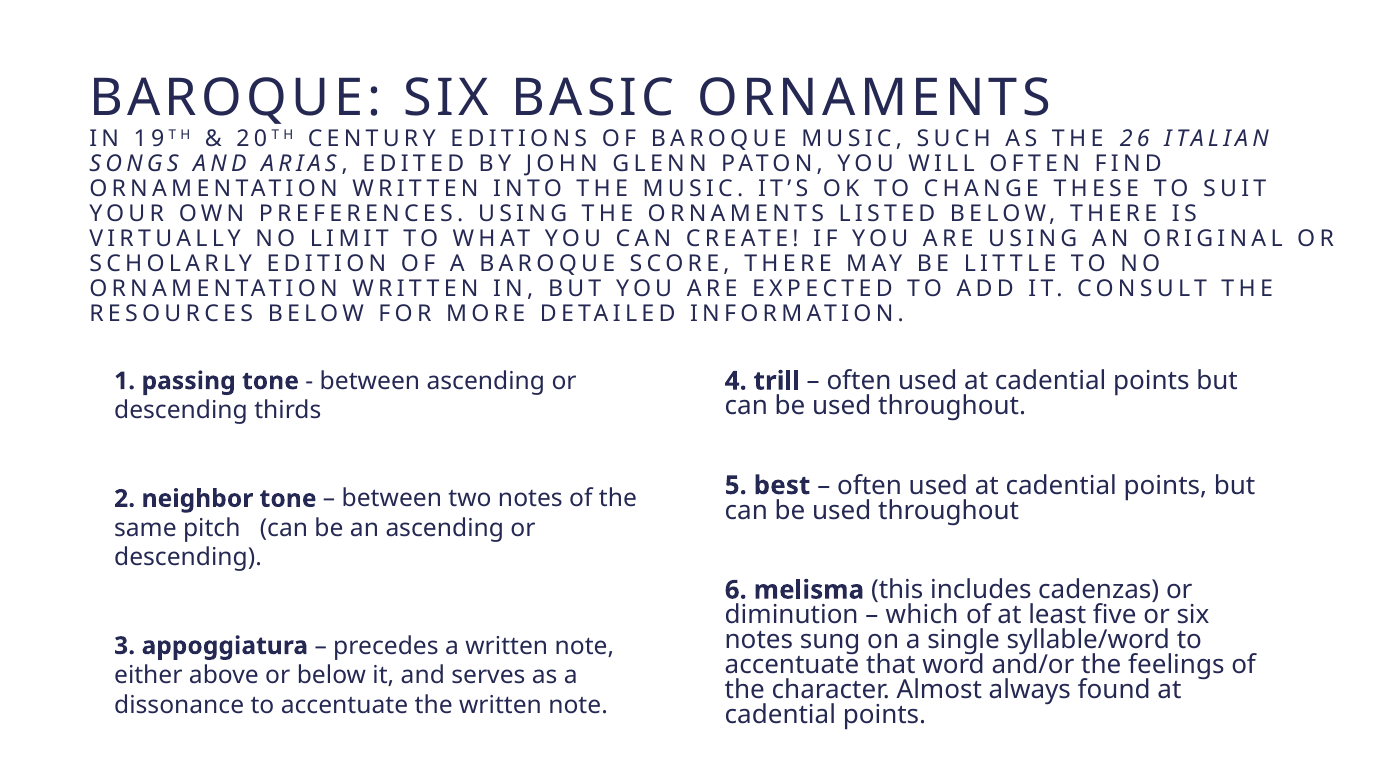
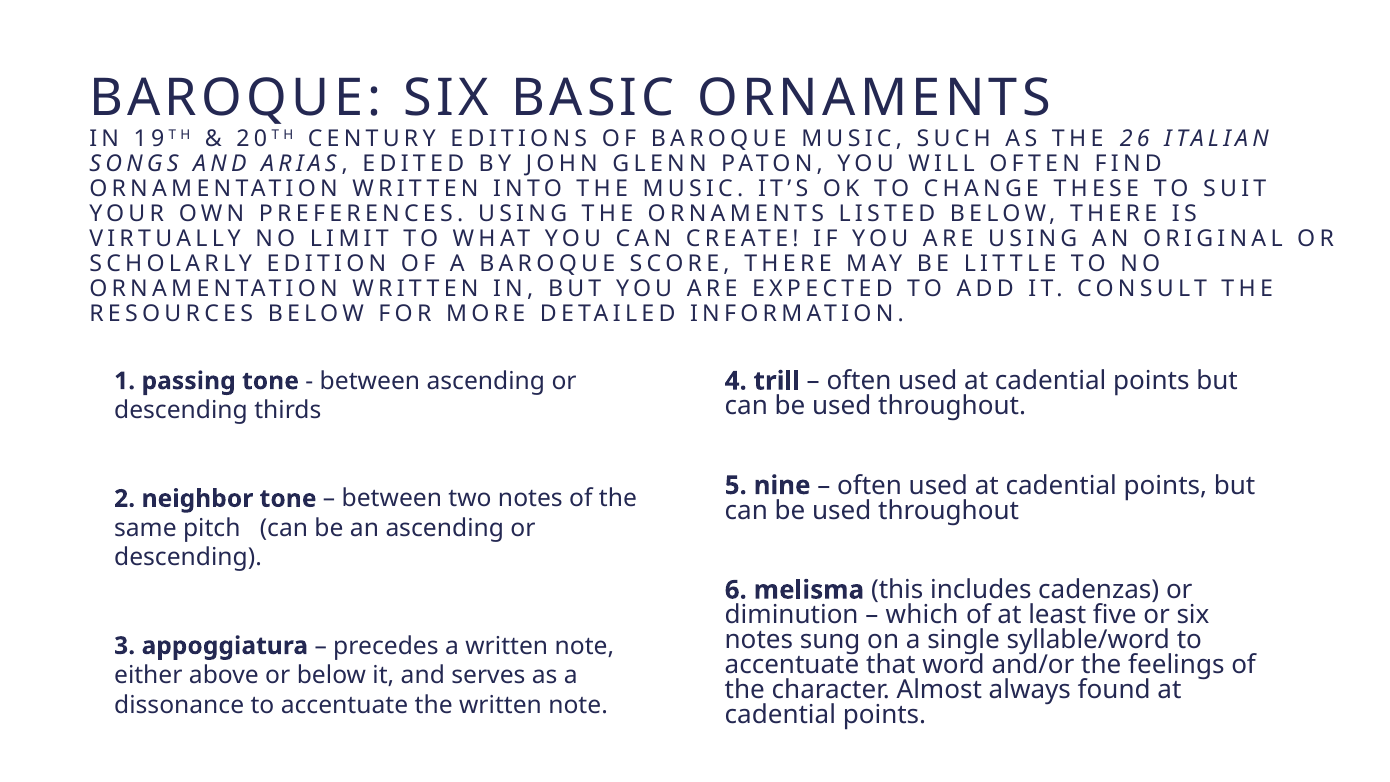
best: best -> nine (782, 485)
